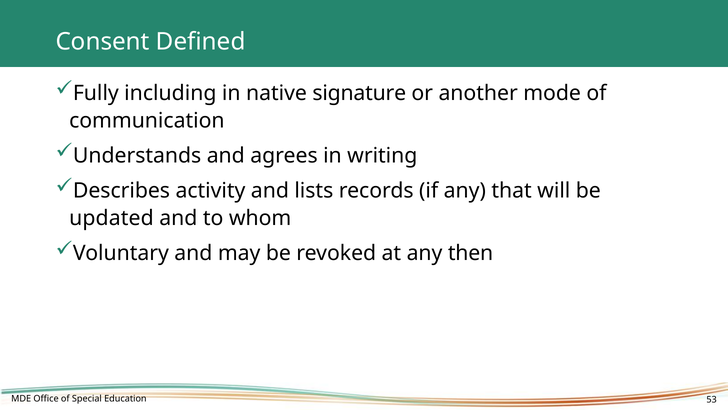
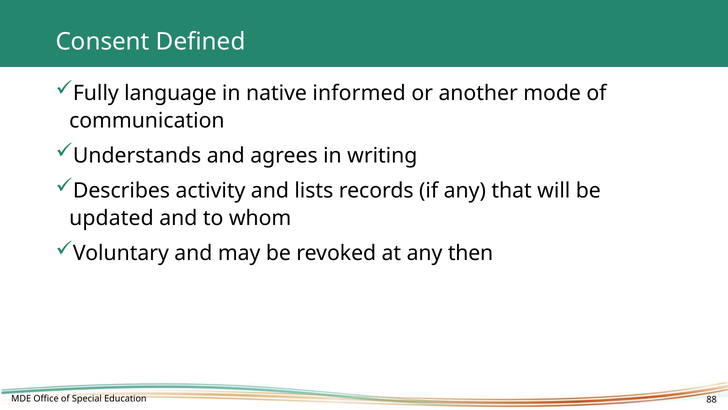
including: including -> language (170, 93)
signature: signature -> informed (359, 93)
53: 53 -> 88 (712, 399)
